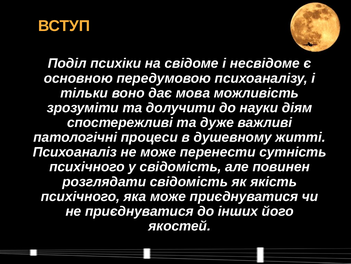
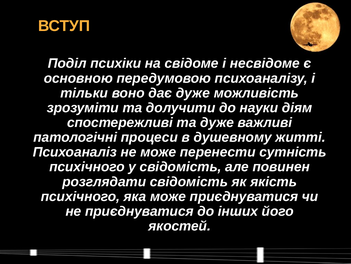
дає мова: мова -> дуже (193, 93)
